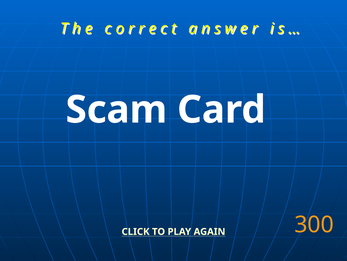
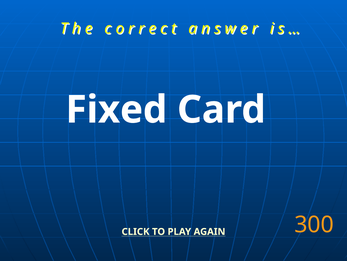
Scam: Scam -> Fixed (116, 110)
